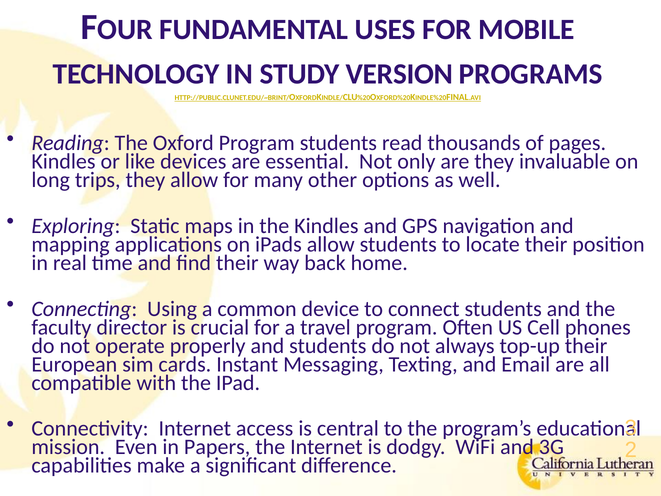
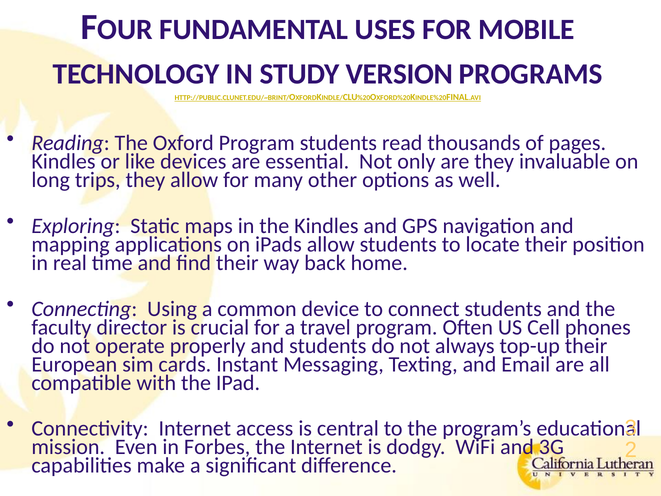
Papers: Papers -> Forbes (217, 447)
